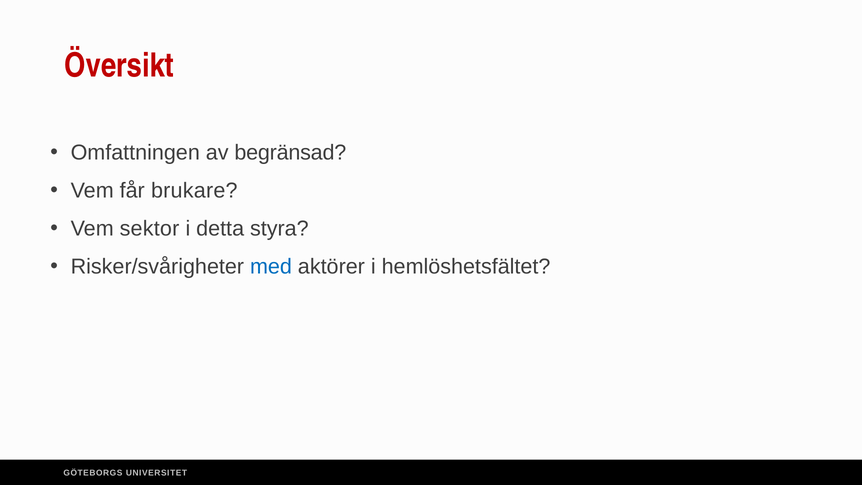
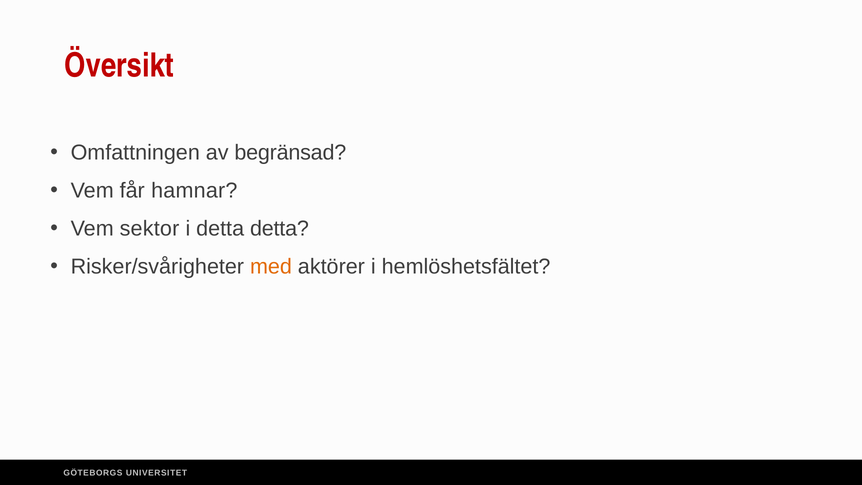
brukare: brukare -> hamnar (194, 191)
detta styra: styra -> detta (279, 229)
med colour: blue -> orange (271, 267)
